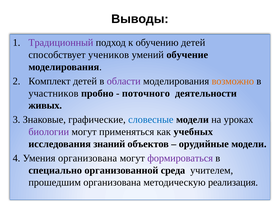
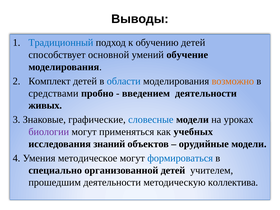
Традиционный colour: purple -> blue (61, 43)
учеников: учеников -> основной (109, 55)
области colour: purple -> blue (124, 81)
участников: участников -> средствами (53, 93)
поточного: поточного -> введением (146, 93)
Умения организована: организована -> методическое (88, 158)
формироваться colour: purple -> blue (180, 158)
организованной среда: среда -> детей (173, 170)
прошедшим организована: организована -> деятельности (112, 182)
реализация: реализация -> коллектива (233, 182)
